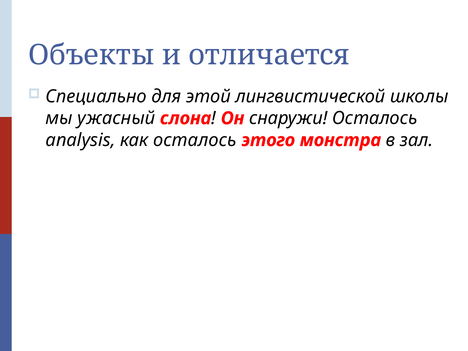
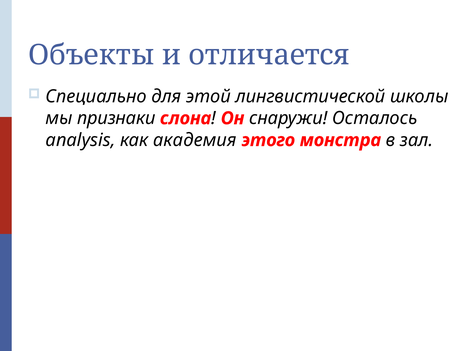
ужасный: ужасный -> признаки (116, 118)
как осталось: осталось -> академия (195, 140)
